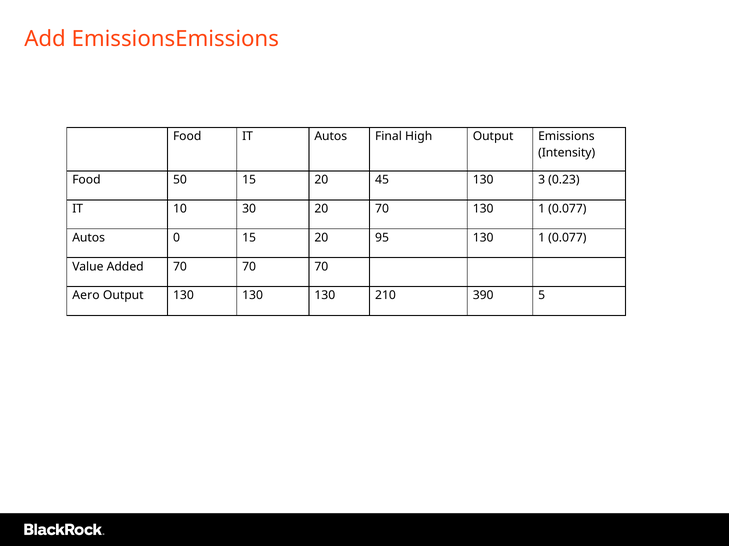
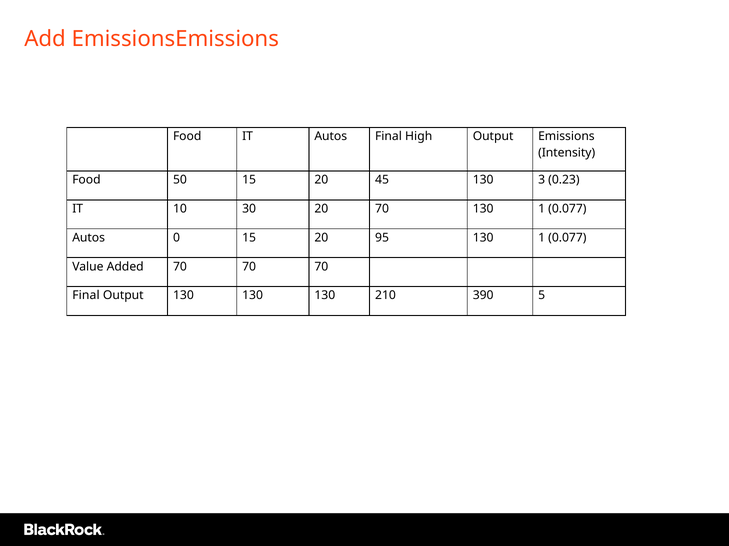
Aero: Aero -> Final (86, 296)
